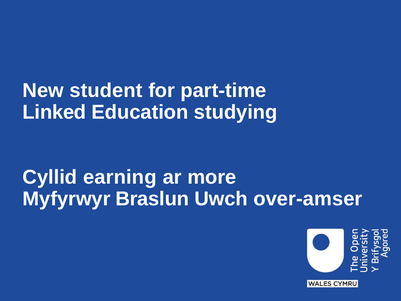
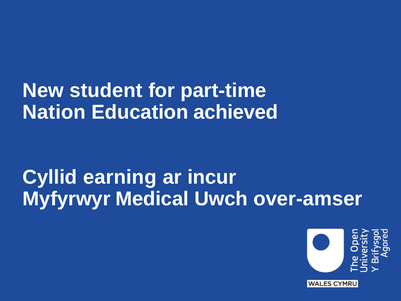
Linked: Linked -> Nation (54, 112)
studying: studying -> achieved (236, 112)
more: more -> incur (212, 177)
Braslun: Braslun -> Medical (152, 199)
